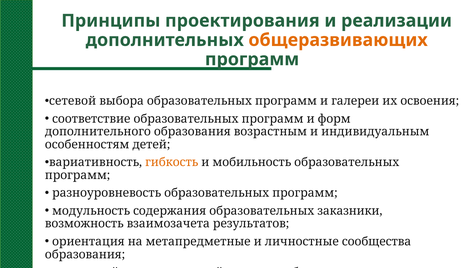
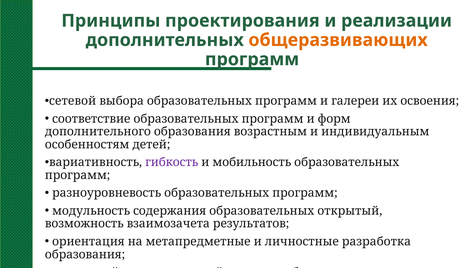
гибкость colour: orange -> purple (172, 162)
образовательных заказники: заказники -> открытый (350, 211)
сообщества: сообщества -> разработка (376, 241)
